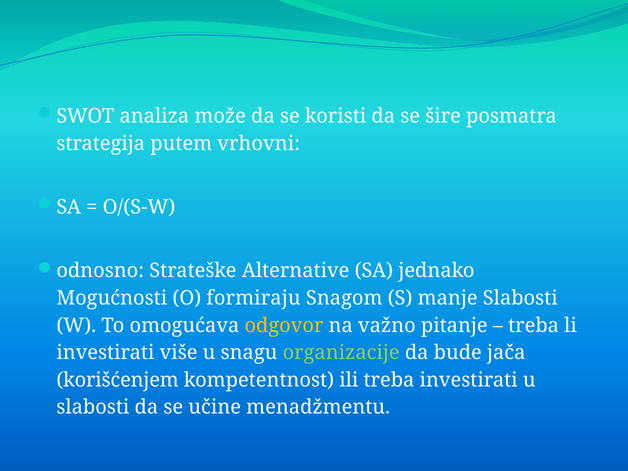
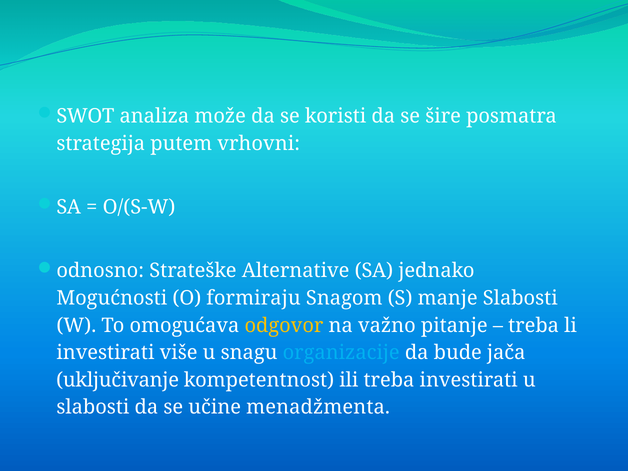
organizacije colour: light green -> light blue (341, 353)
korišćenjem: korišćenjem -> uključivanje (118, 380)
menadžmentu: menadžmentu -> menadžmenta (318, 407)
